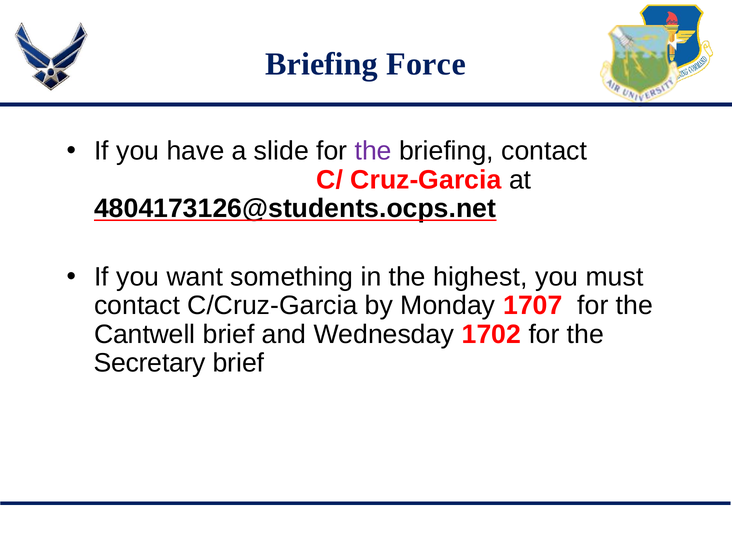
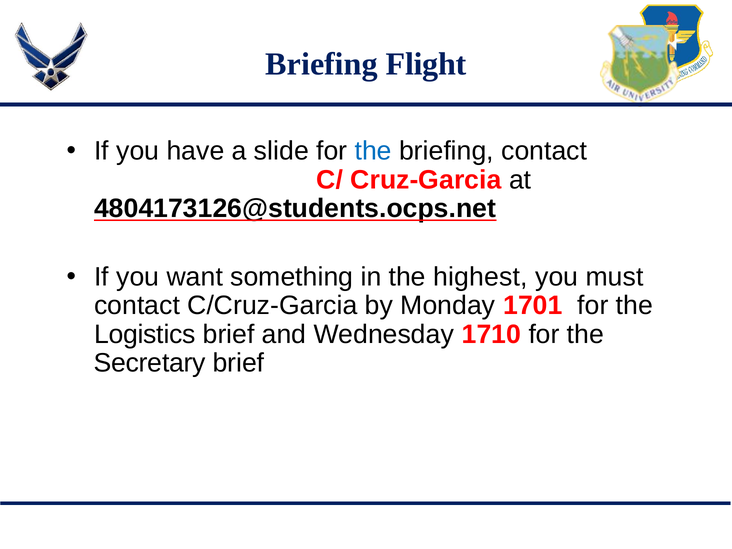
Force: Force -> Flight (426, 64)
the colour: purple -> blue (373, 151)
1707: 1707 -> 1701 (533, 306)
Cantwell: Cantwell -> Logistics (145, 334)
1702: 1702 -> 1710 (491, 334)
